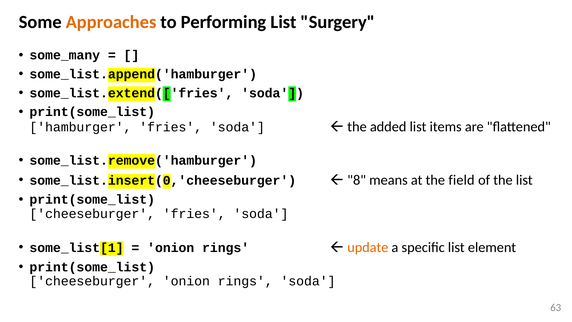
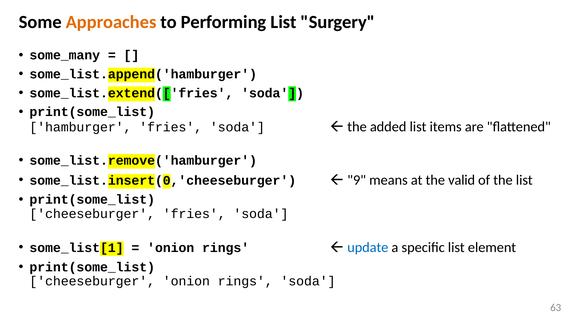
8: 8 -> 9 (357, 180)
field: field -> valid (462, 180)
update colour: orange -> blue (368, 247)
